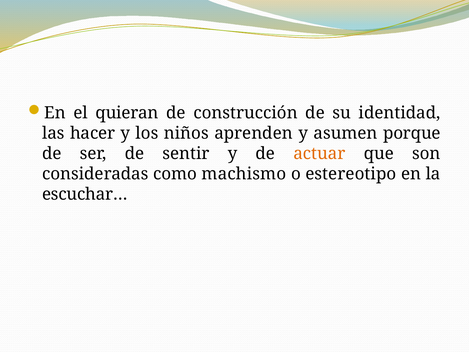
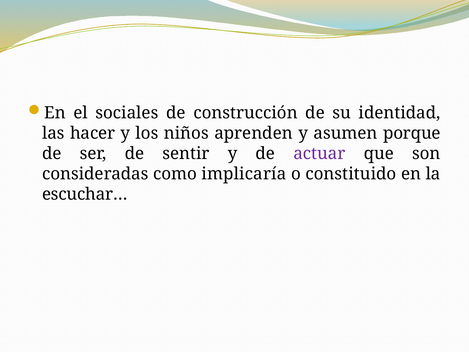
quieran: quieran -> sociales (127, 113)
actuar colour: orange -> purple (319, 154)
machismo: machismo -> implicaría (244, 174)
estereotipo: estereotipo -> constituido (351, 174)
